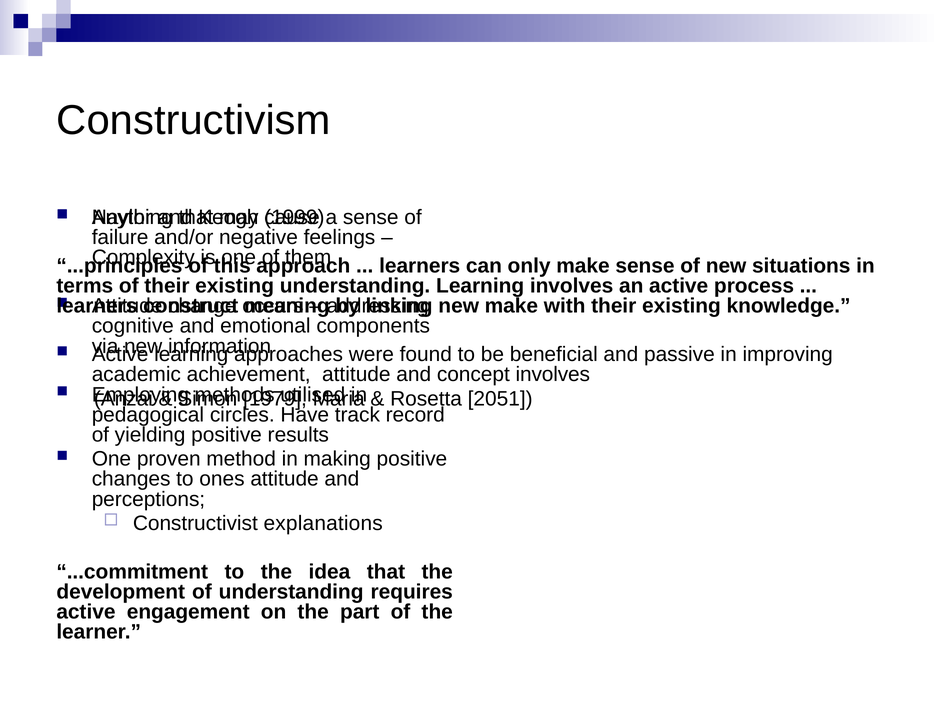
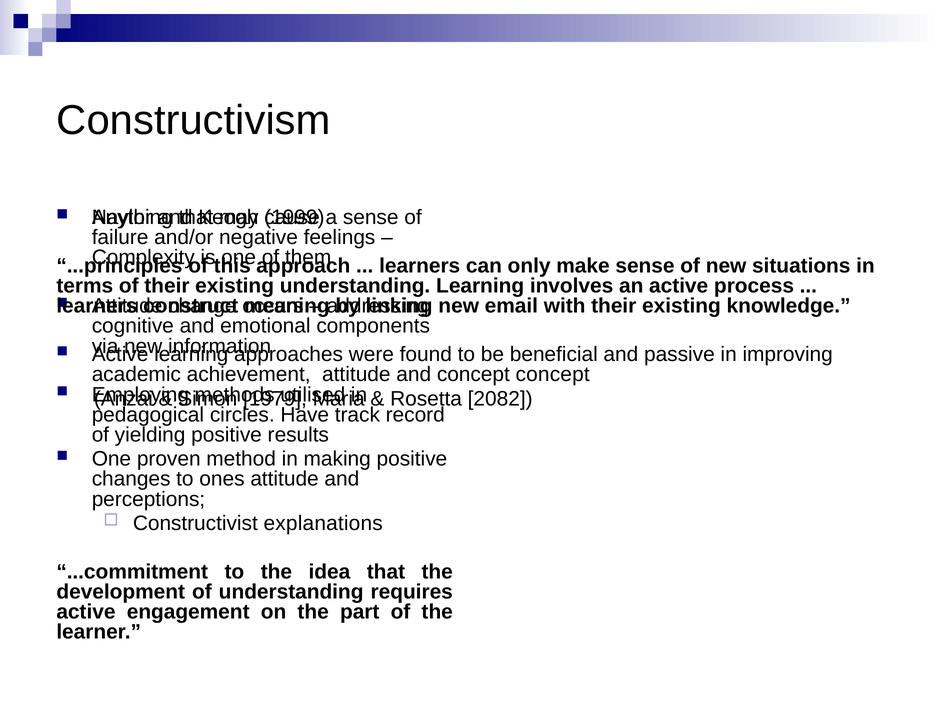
new make: make -> email (511, 306)
concept involves: involves -> concept (553, 375)
2051: 2051 -> 2082 (500, 399)
